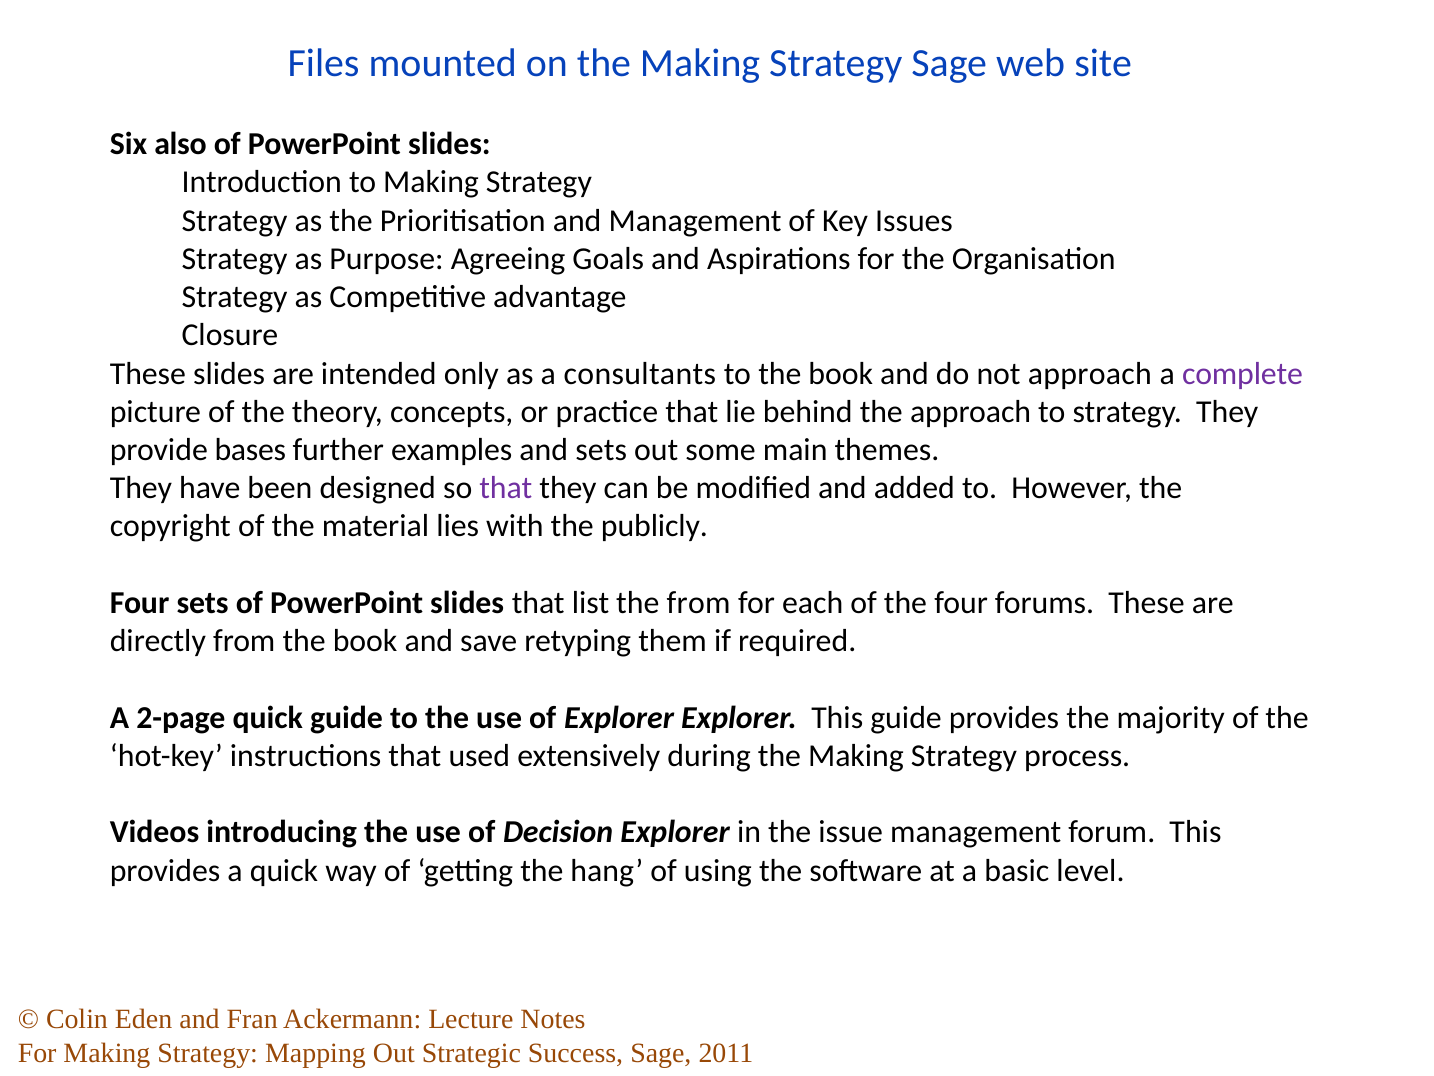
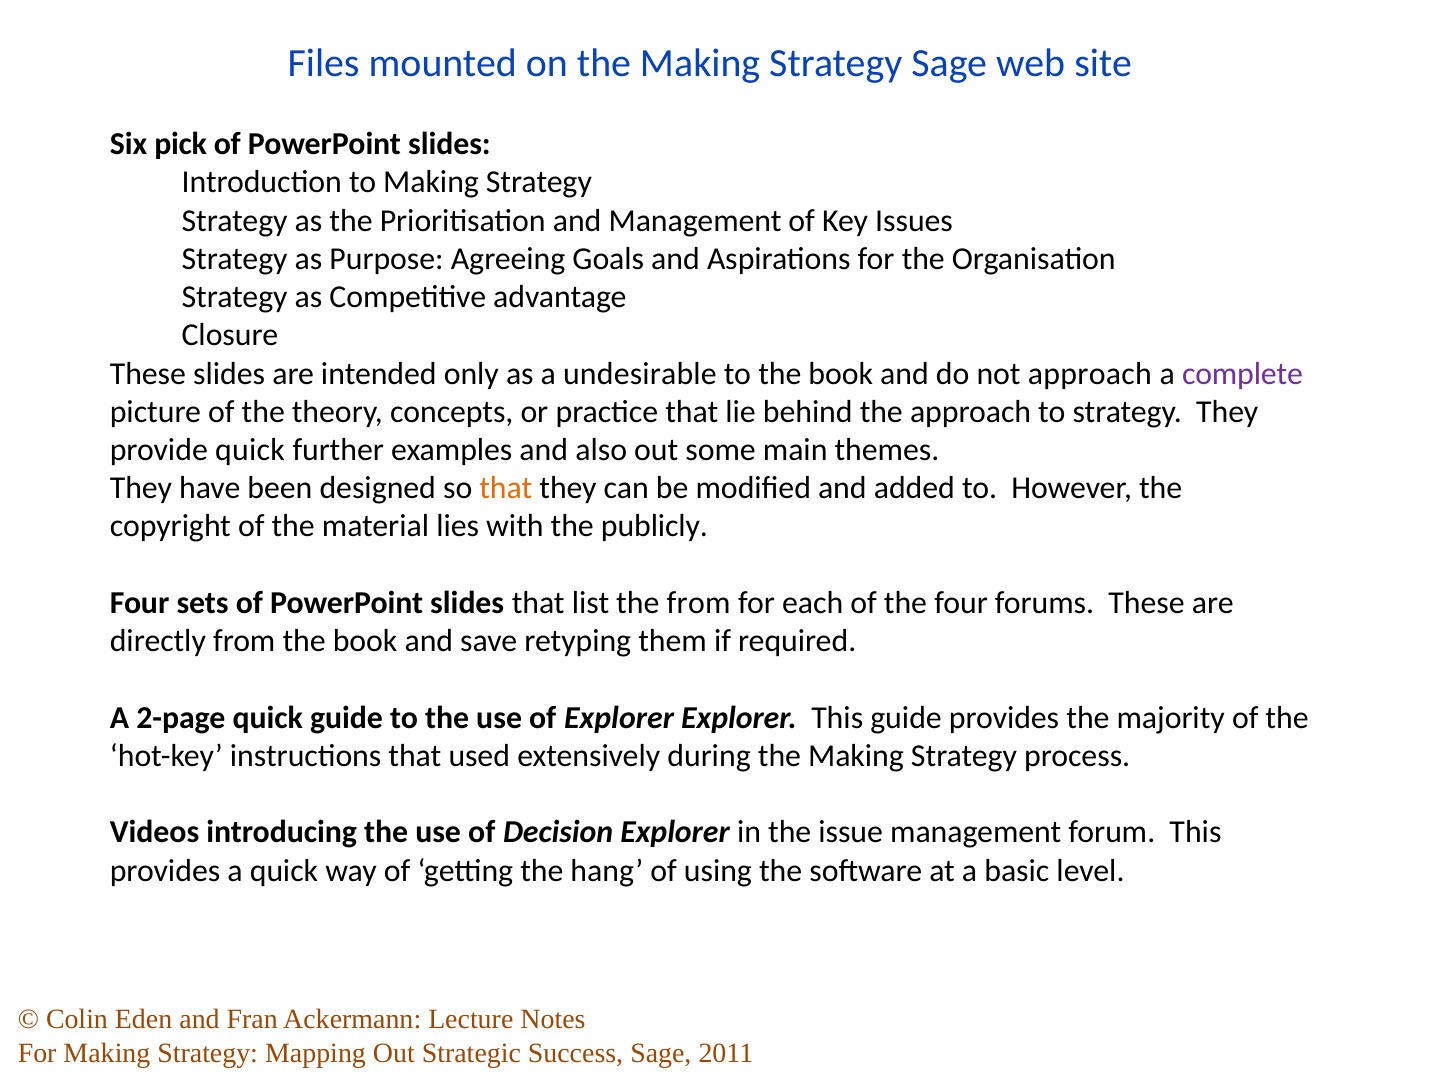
also: also -> pick (181, 144)
consultants: consultants -> undesirable (640, 373)
provide bases: bases -> quick (250, 450)
and sets: sets -> also (601, 450)
that colour: purple -> orange (506, 488)
